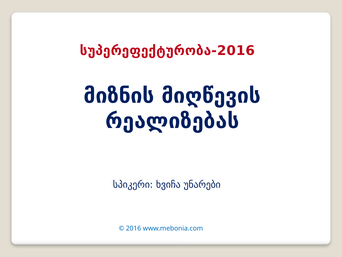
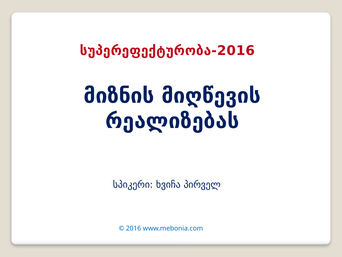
უნარები: უნარები -> პირველ (202, 184)
